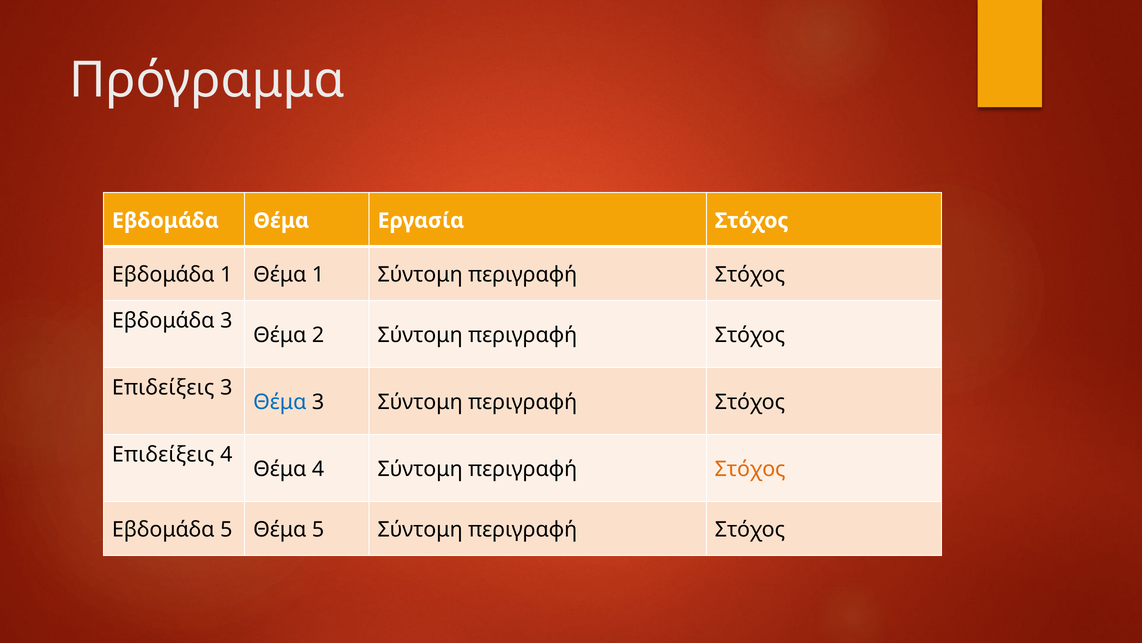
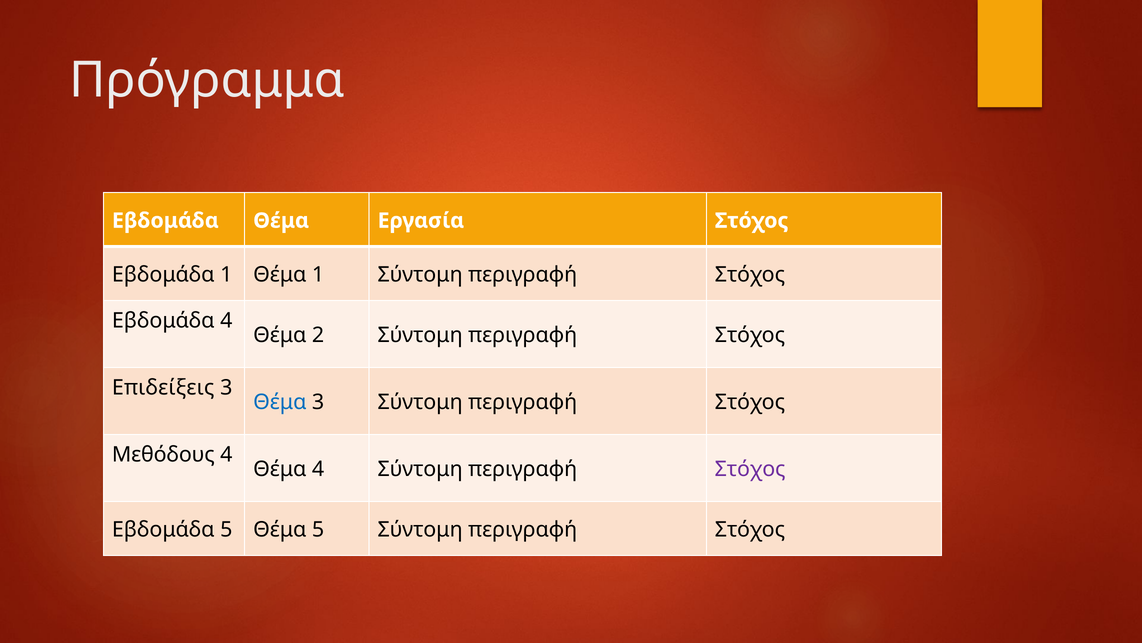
Εβδομάδα 3: 3 -> 4 (226, 320)
Επιδείξεις: Επιδείξεις -> Μεθόδους (163, 454)
Στόχος colour: orange -> purple (750, 469)
